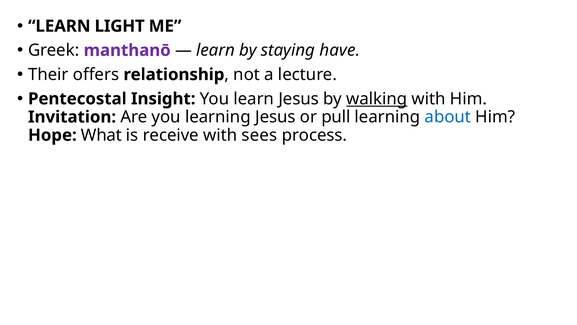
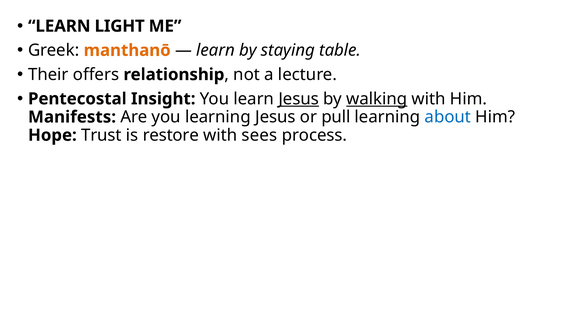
manthanō colour: purple -> orange (127, 50)
have: have -> table (340, 50)
Jesus underline: none -> present (299, 99)
Invitation: Invitation -> Manifests (72, 117)
What: What -> Trust (101, 135)
receive: receive -> restore (171, 135)
